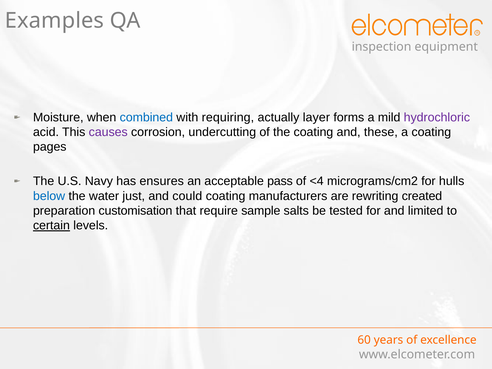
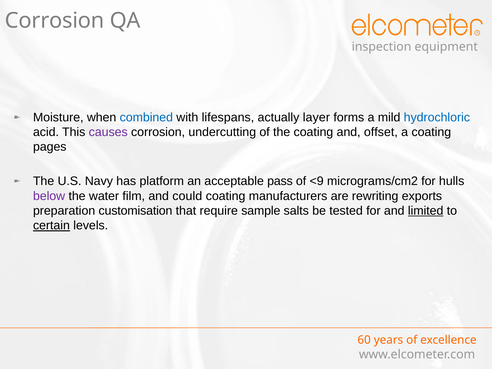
Examples: Examples -> Corrosion (55, 21)
requiring: requiring -> lifespans (228, 117)
hydrochloric colour: purple -> blue (437, 117)
these: these -> offset (381, 132)
ensures: ensures -> platform (162, 181)
<4: <4 -> <9 (317, 181)
below colour: blue -> purple (49, 196)
just: just -> film (134, 196)
created: created -> exports (422, 196)
limited underline: none -> present (426, 211)
